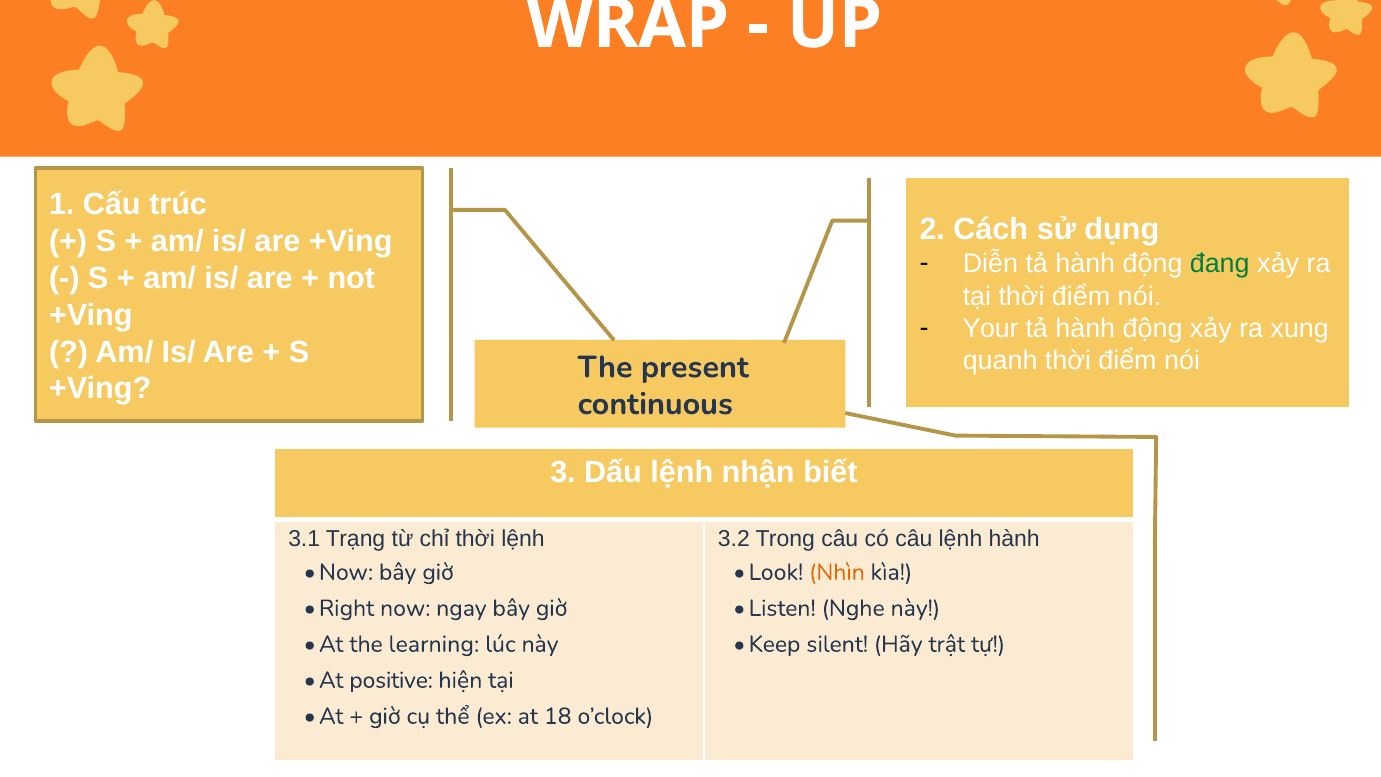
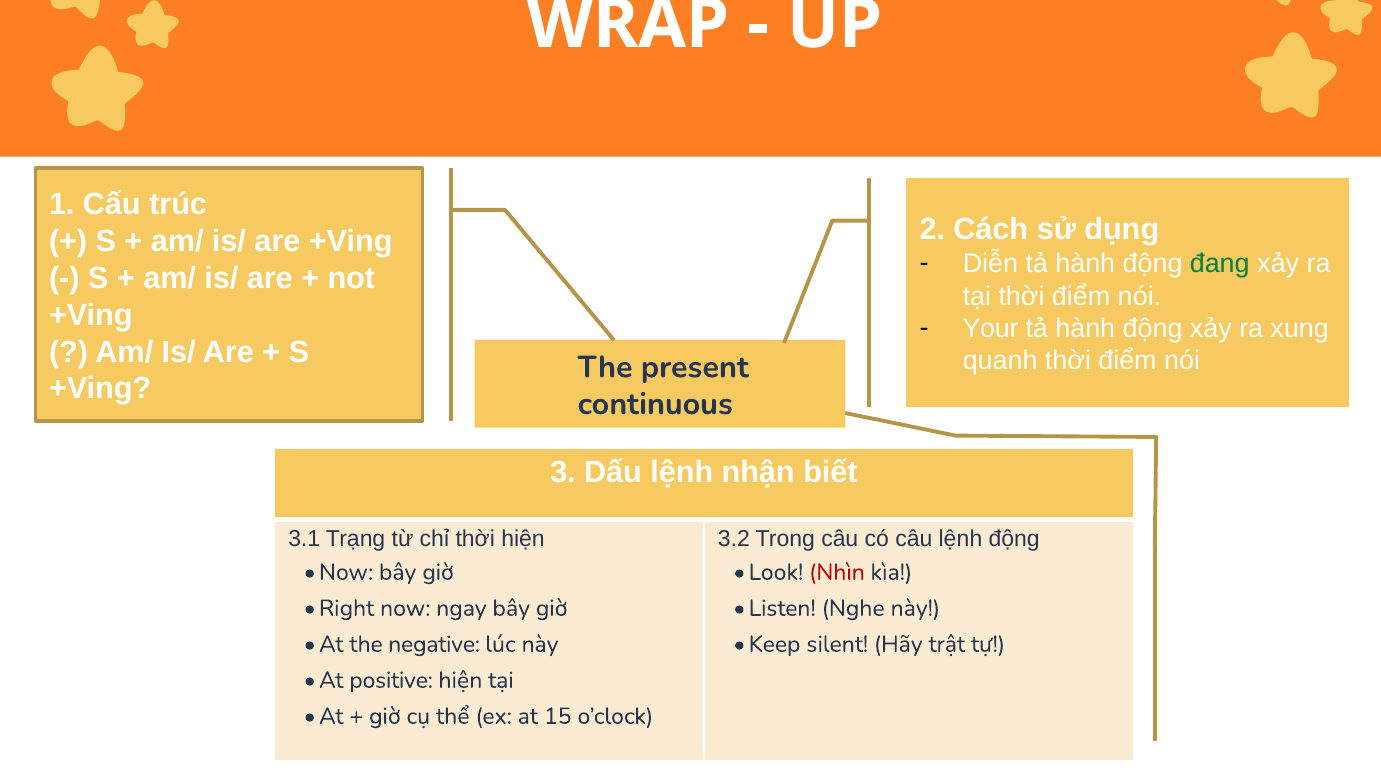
thời lệnh: lệnh -> hiện (523, 539)
lệnh hành: hành -> động (1014, 539)
Nhìn colour: orange -> red (837, 572)
learning: learning -> negative (434, 644)
18: 18 -> 15 (558, 716)
